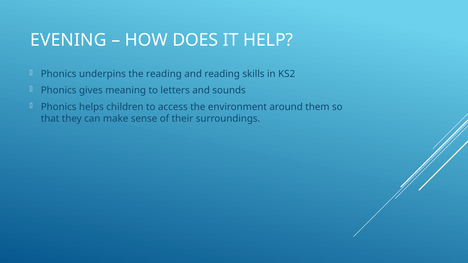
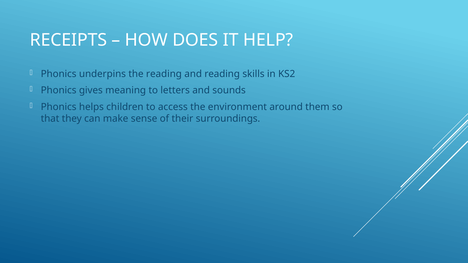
EVENING: EVENING -> RECEIPTS (68, 40)
